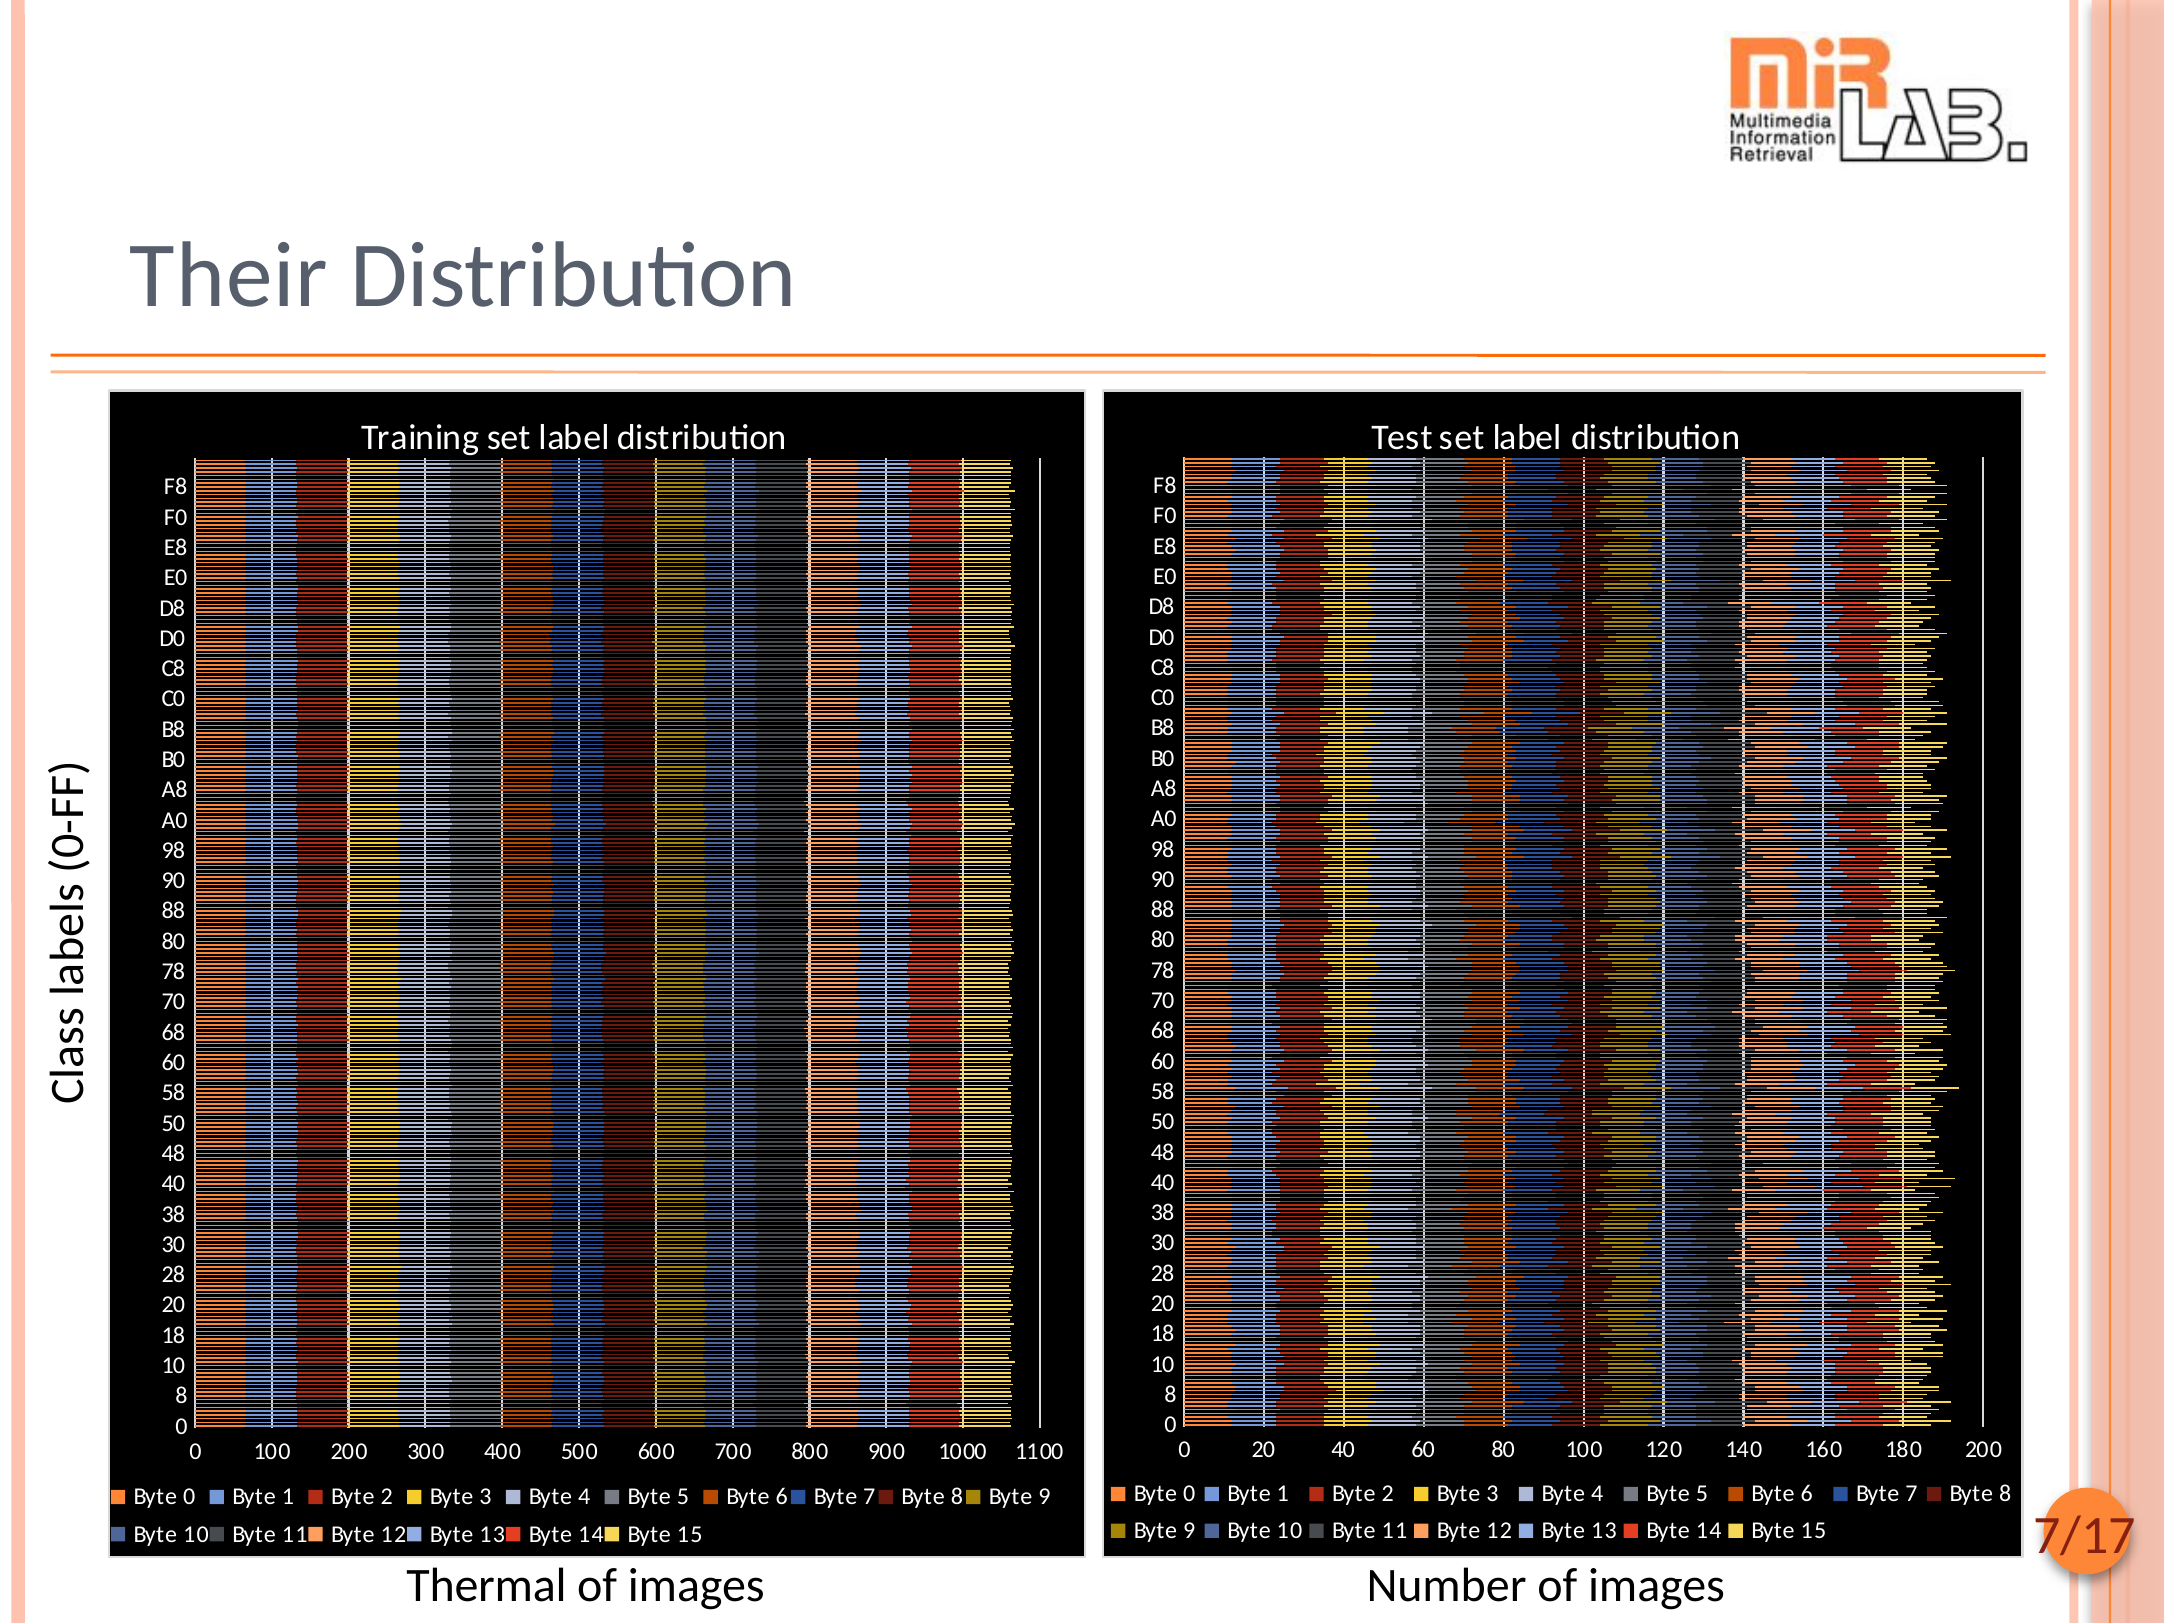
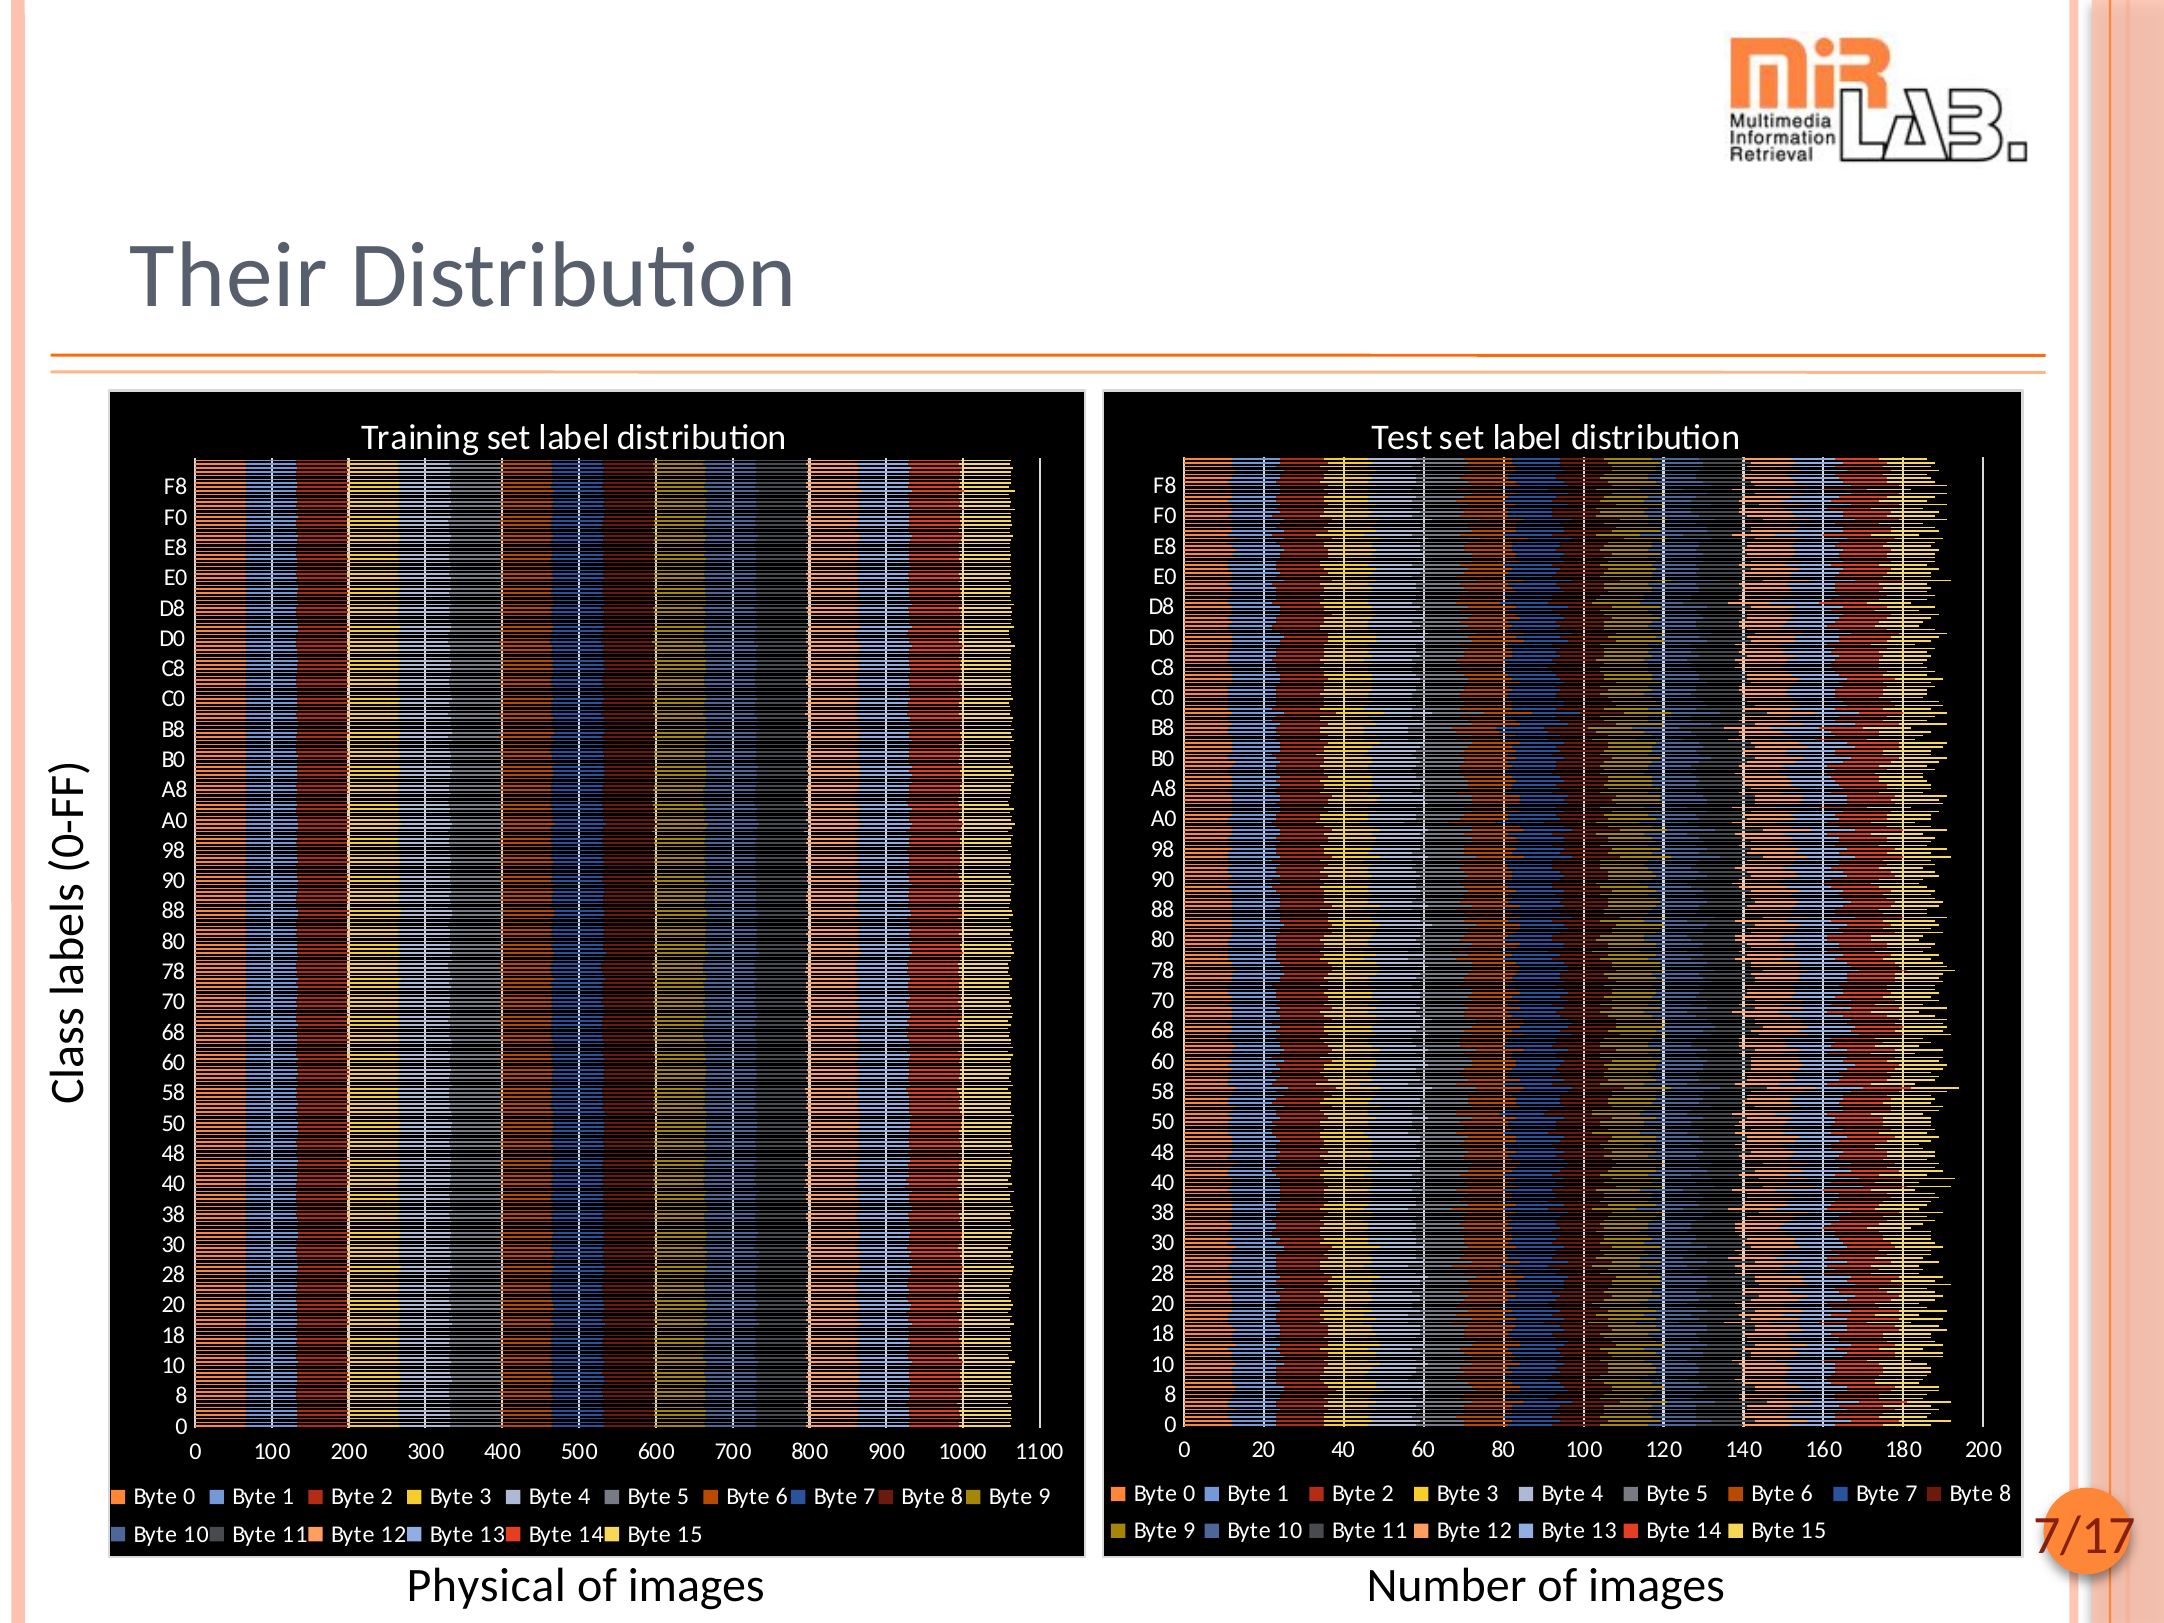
Thermal: Thermal -> Physical (486, 1586)
